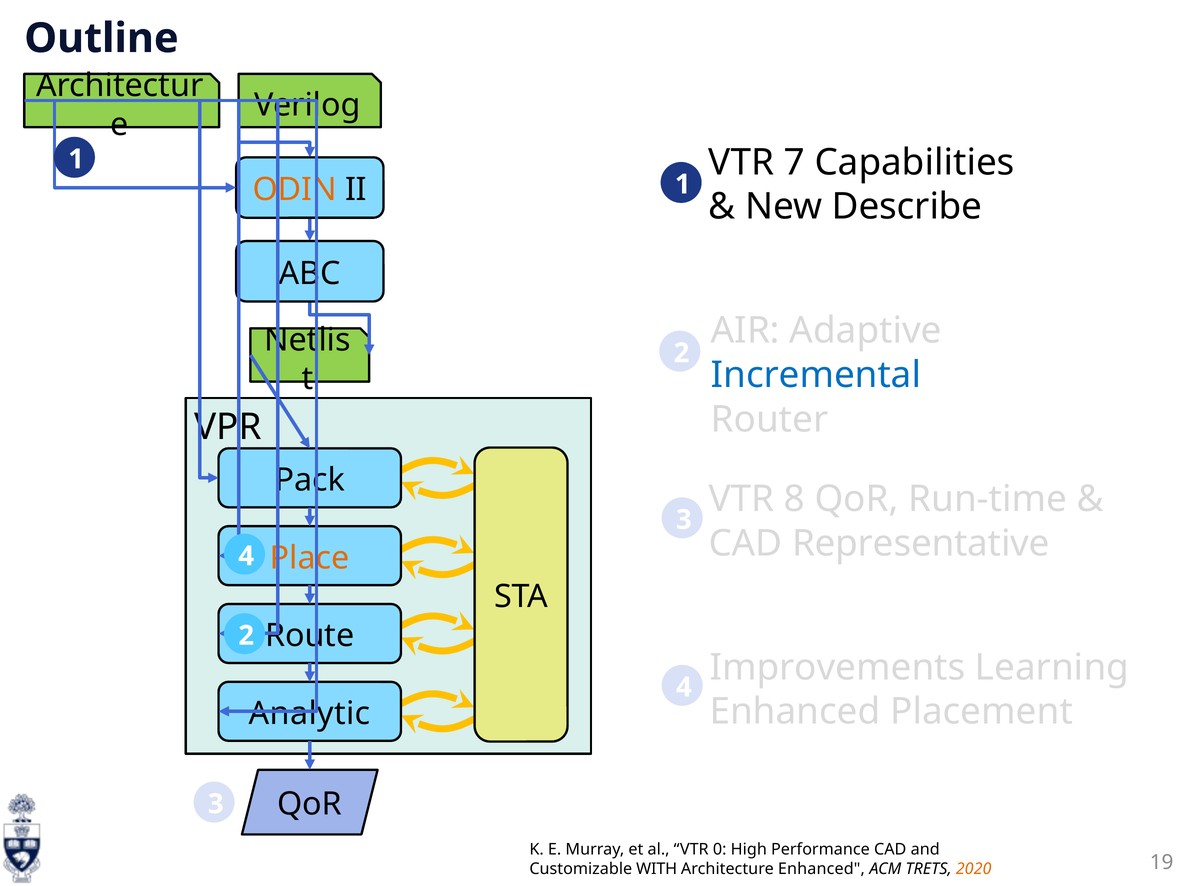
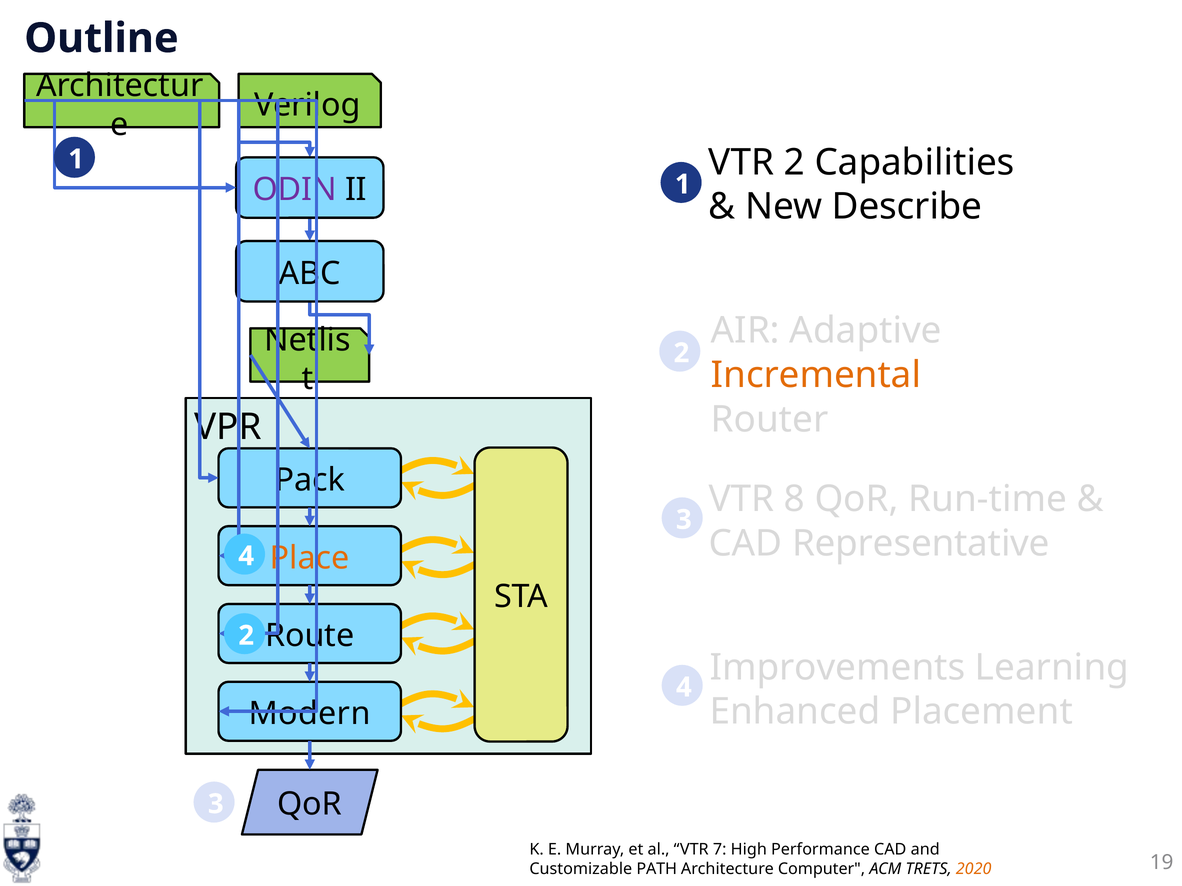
VTR 7: 7 -> 2 (794, 162)
ODIN colour: orange -> purple (295, 190)
Incremental colour: blue -> orange (816, 375)
Analytic: Analytic -> Modern (310, 714)
0: 0 -> 7 (720, 850)
WITH: WITH -> PATH (657, 869)
Architecture Enhanced: Enhanced -> Computer (822, 869)
